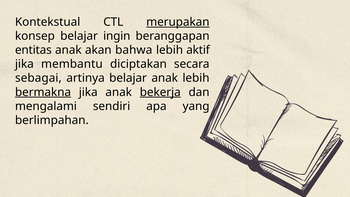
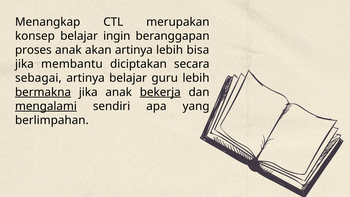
Kontekstual: Kontekstual -> Menangkap (48, 22)
merupakan underline: present -> none (178, 22)
entitas: entitas -> proses (33, 50)
akan bahwa: bahwa -> artinya (134, 50)
aktif: aktif -> bisa (198, 50)
belajar anak: anak -> guru (165, 78)
mengalami underline: none -> present (46, 106)
